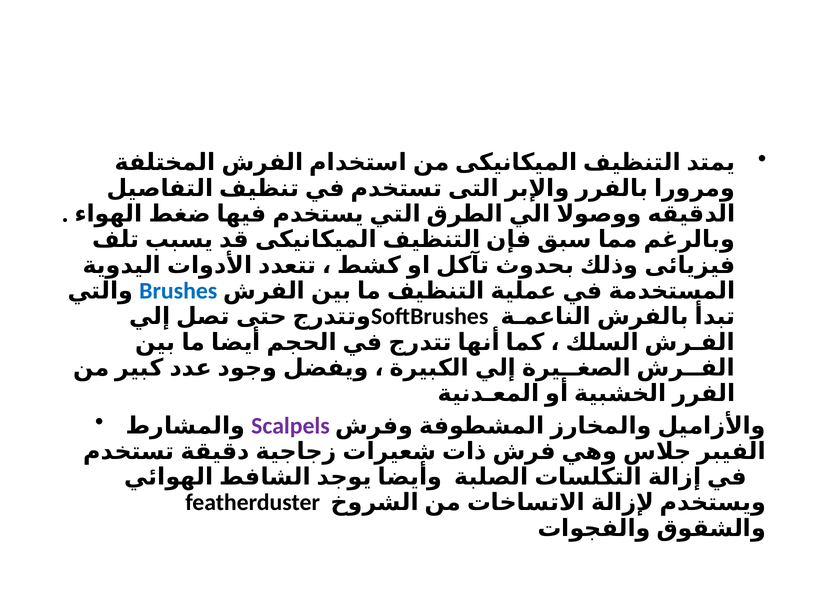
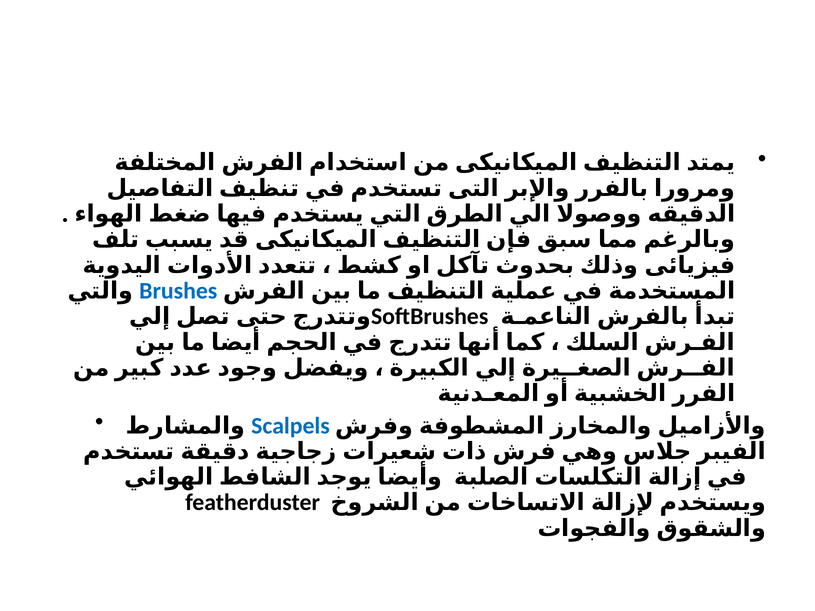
Scalpels colour: purple -> blue (290, 426)
